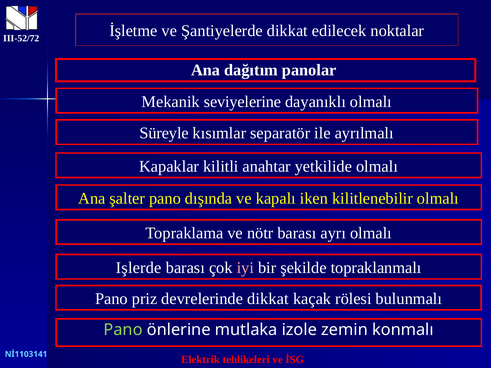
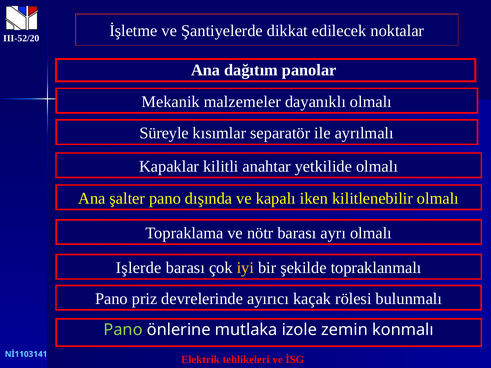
III-52/72: III-52/72 -> III-52/20 (21, 38)
seviyelerine: seviyelerine -> malzemeler (242, 102)
iyi colour: pink -> yellow (245, 268)
devrelerinde dikkat: dikkat -> ayırıcı (268, 299)
